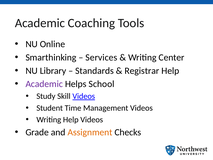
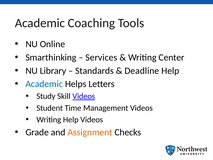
Registrar: Registrar -> Deadline (142, 71)
Academic colour: purple -> blue (44, 84)
School: School -> Letters (102, 84)
